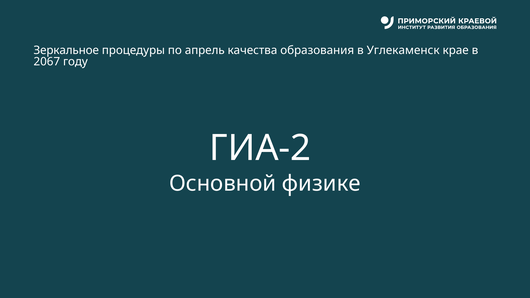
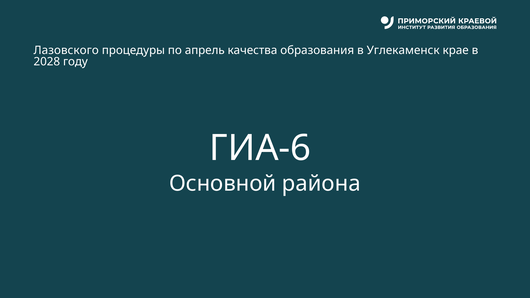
Зеркальное: Зеркальное -> Лазовского (66, 50)
2067: 2067 -> 2028 (47, 62)
ГИА-2: ГИА-2 -> ГИА-6 (260, 148)
физике: физике -> района (321, 184)
